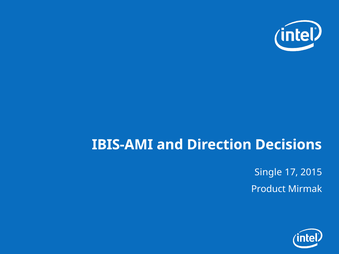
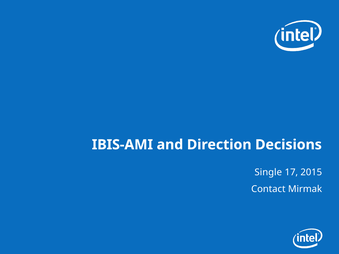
Product: Product -> Contact (268, 189)
